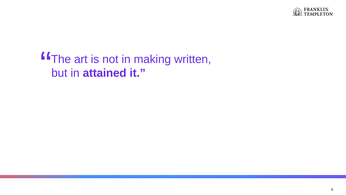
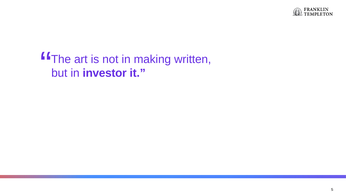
attained: attained -> investor (105, 73)
